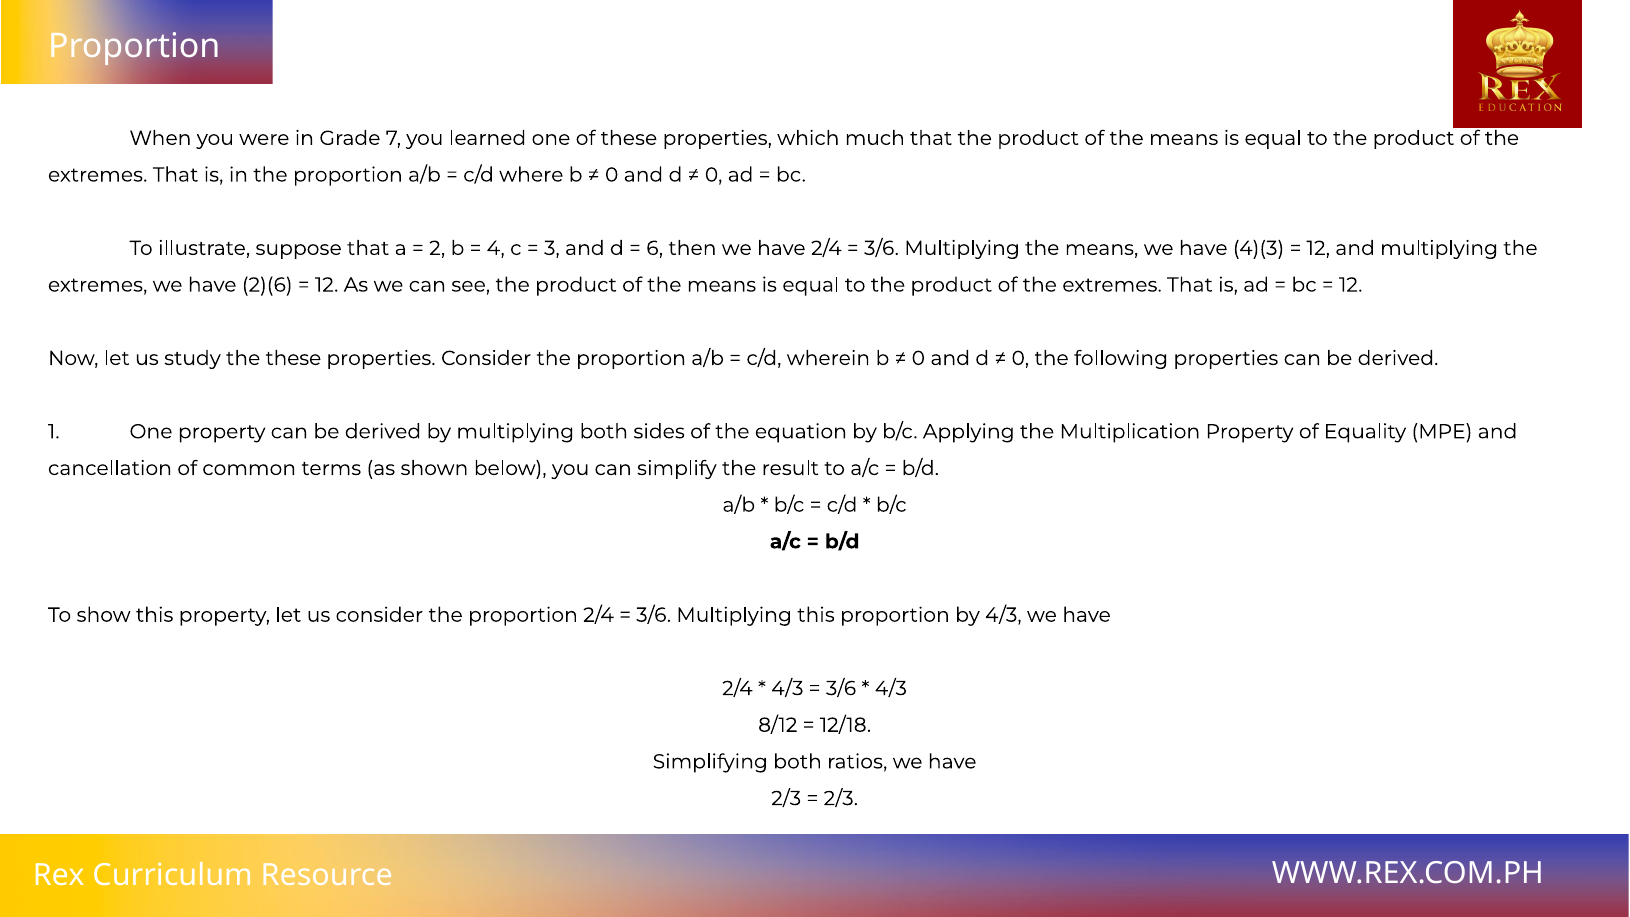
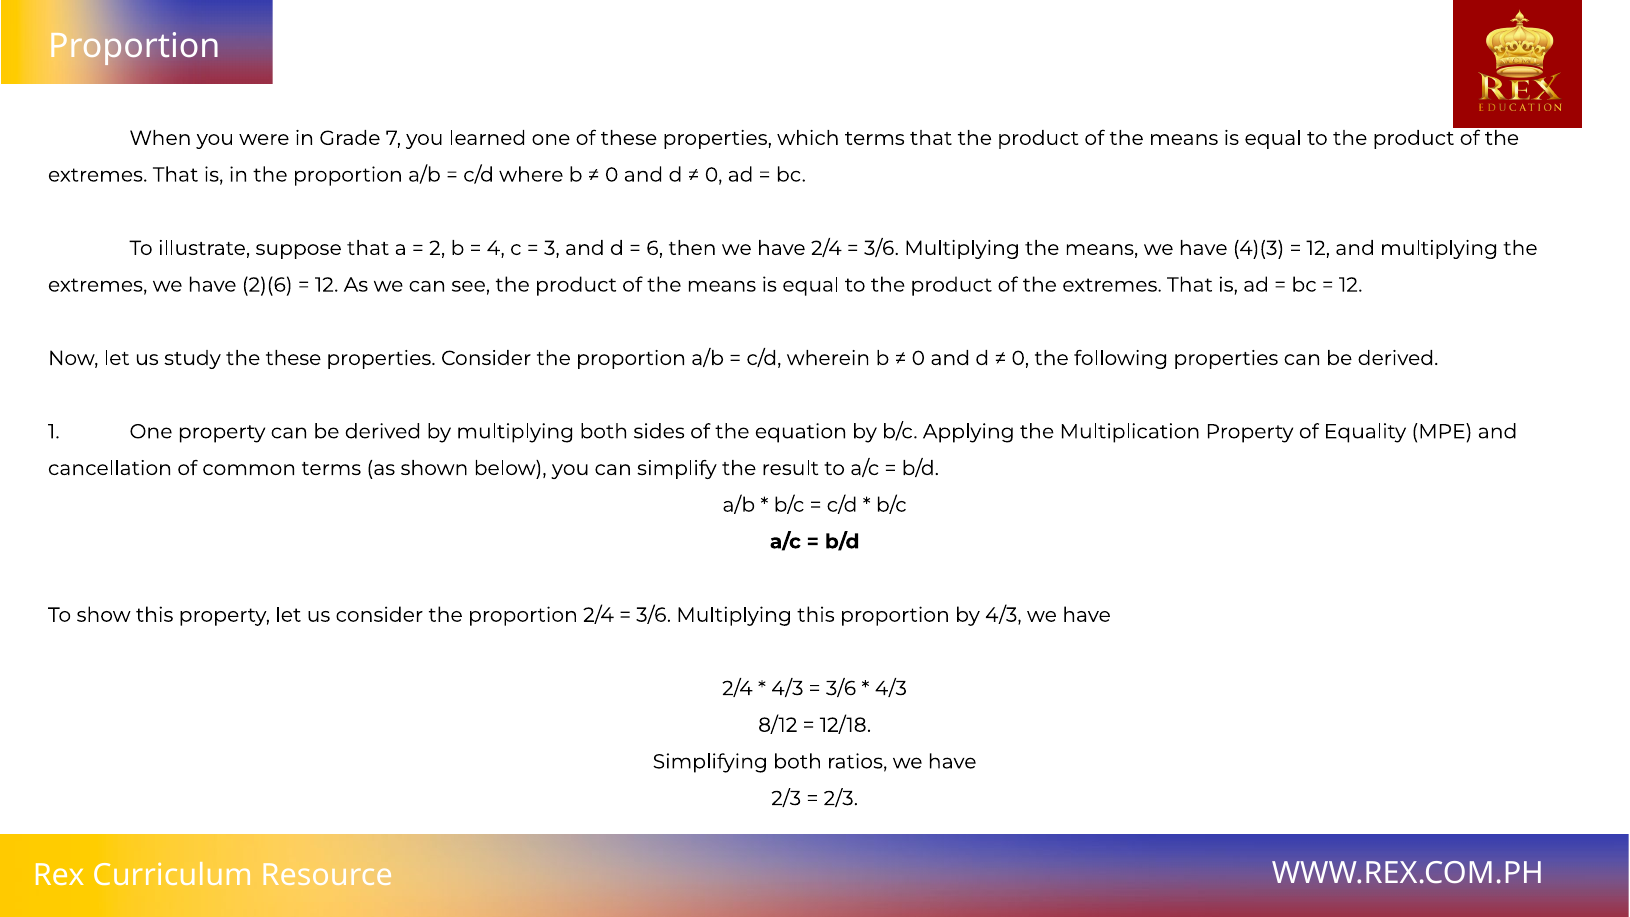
which much: much -> terms (875, 138)
